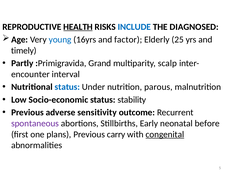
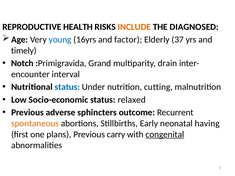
HEALTH underline: present -> none (78, 27)
INCLUDE colour: blue -> orange (134, 27)
25: 25 -> 37 (178, 40)
Partly: Partly -> Notch (22, 63)
scalp: scalp -> drain (167, 63)
parous: parous -> cutting (158, 87)
stability: stability -> relaxed (132, 100)
sensitivity: sensitivity -> sphincters (97, 113)
spontaneous colour: purple -> orange (35, 124)
before: before -> having (207, 124)
